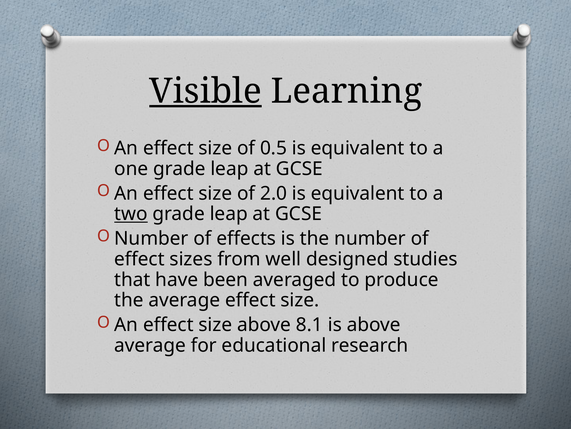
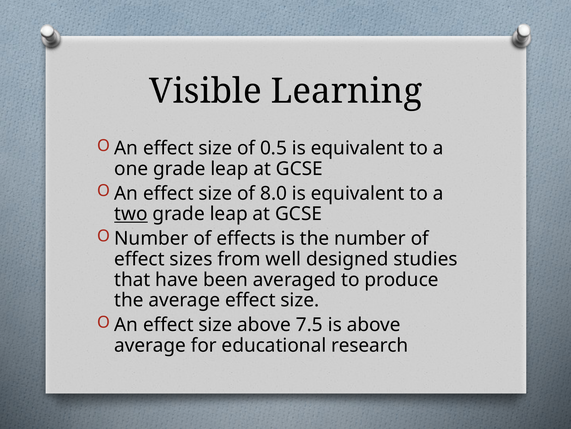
Visible underline: present -> none (205, 91)
2.0: 2.0 -> 8.0 (274, 193)
8.1: 8.1 -> 7.5 (309, 324)
